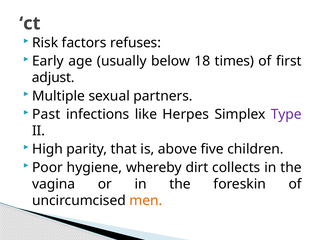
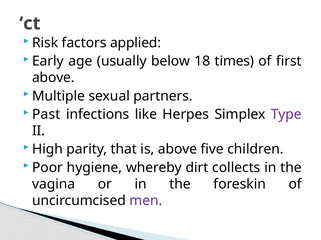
refuses: refuses -> applied (136, 43)
adjust: adjust -> above (53, 78)
men colour: orange -> purple (146, 201)
